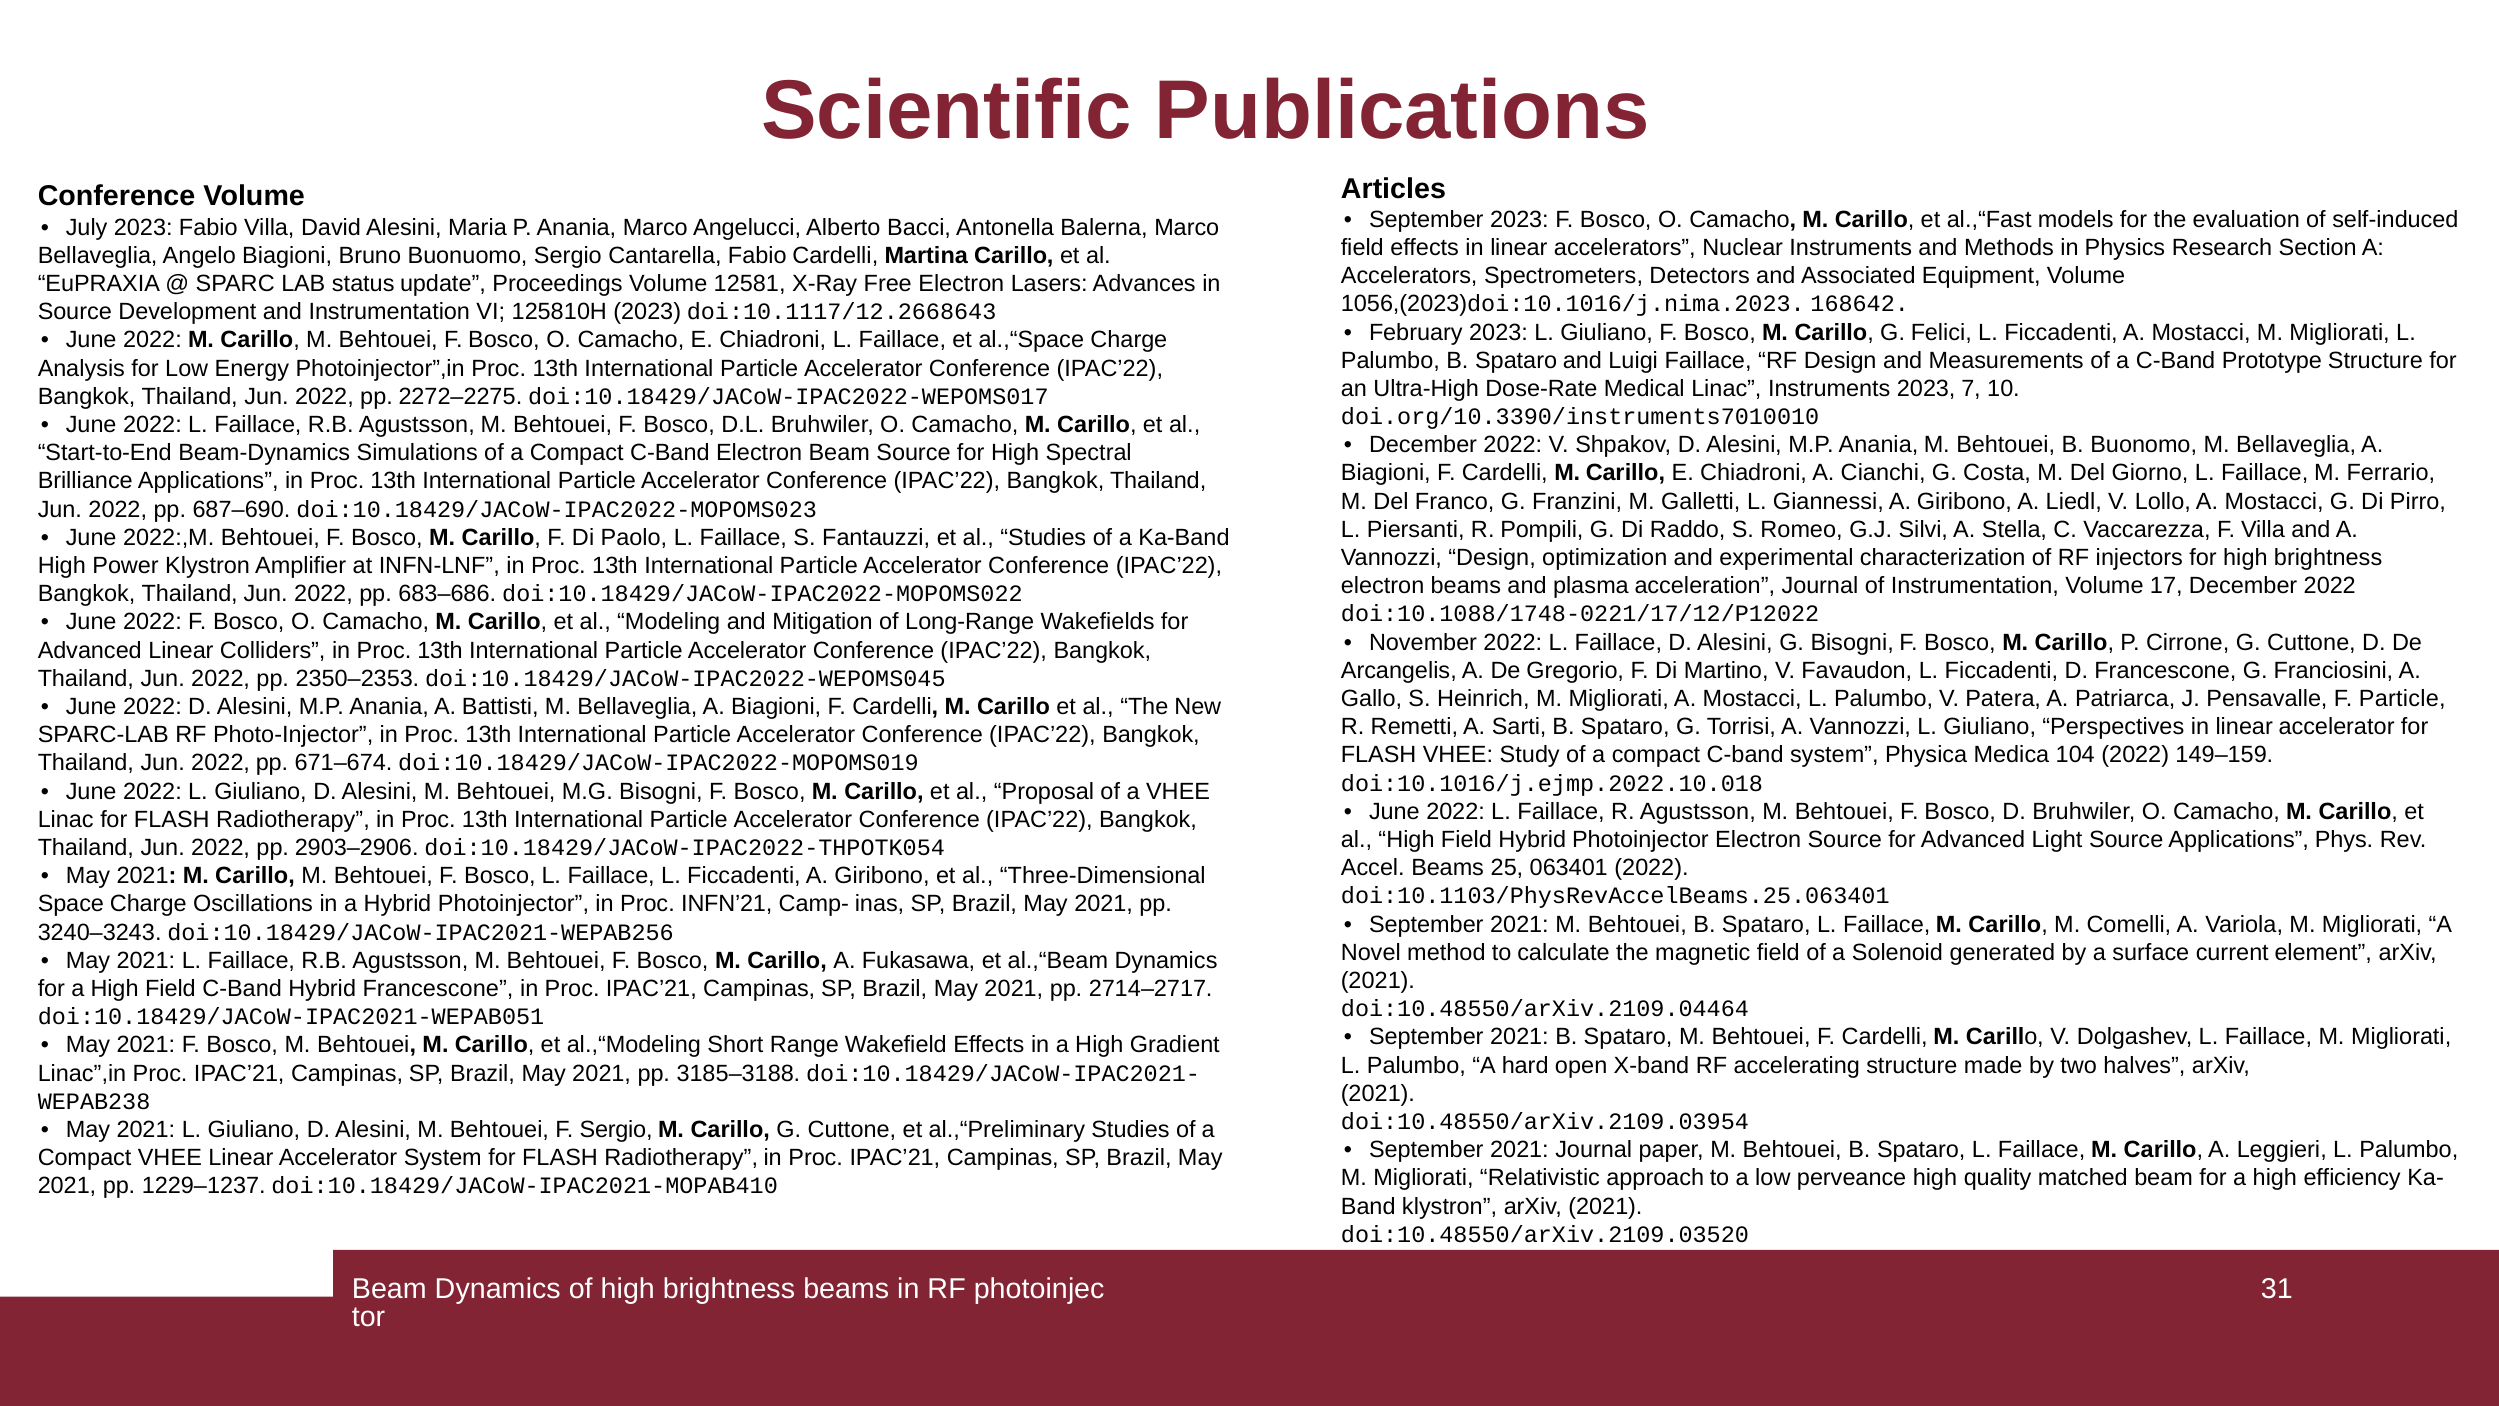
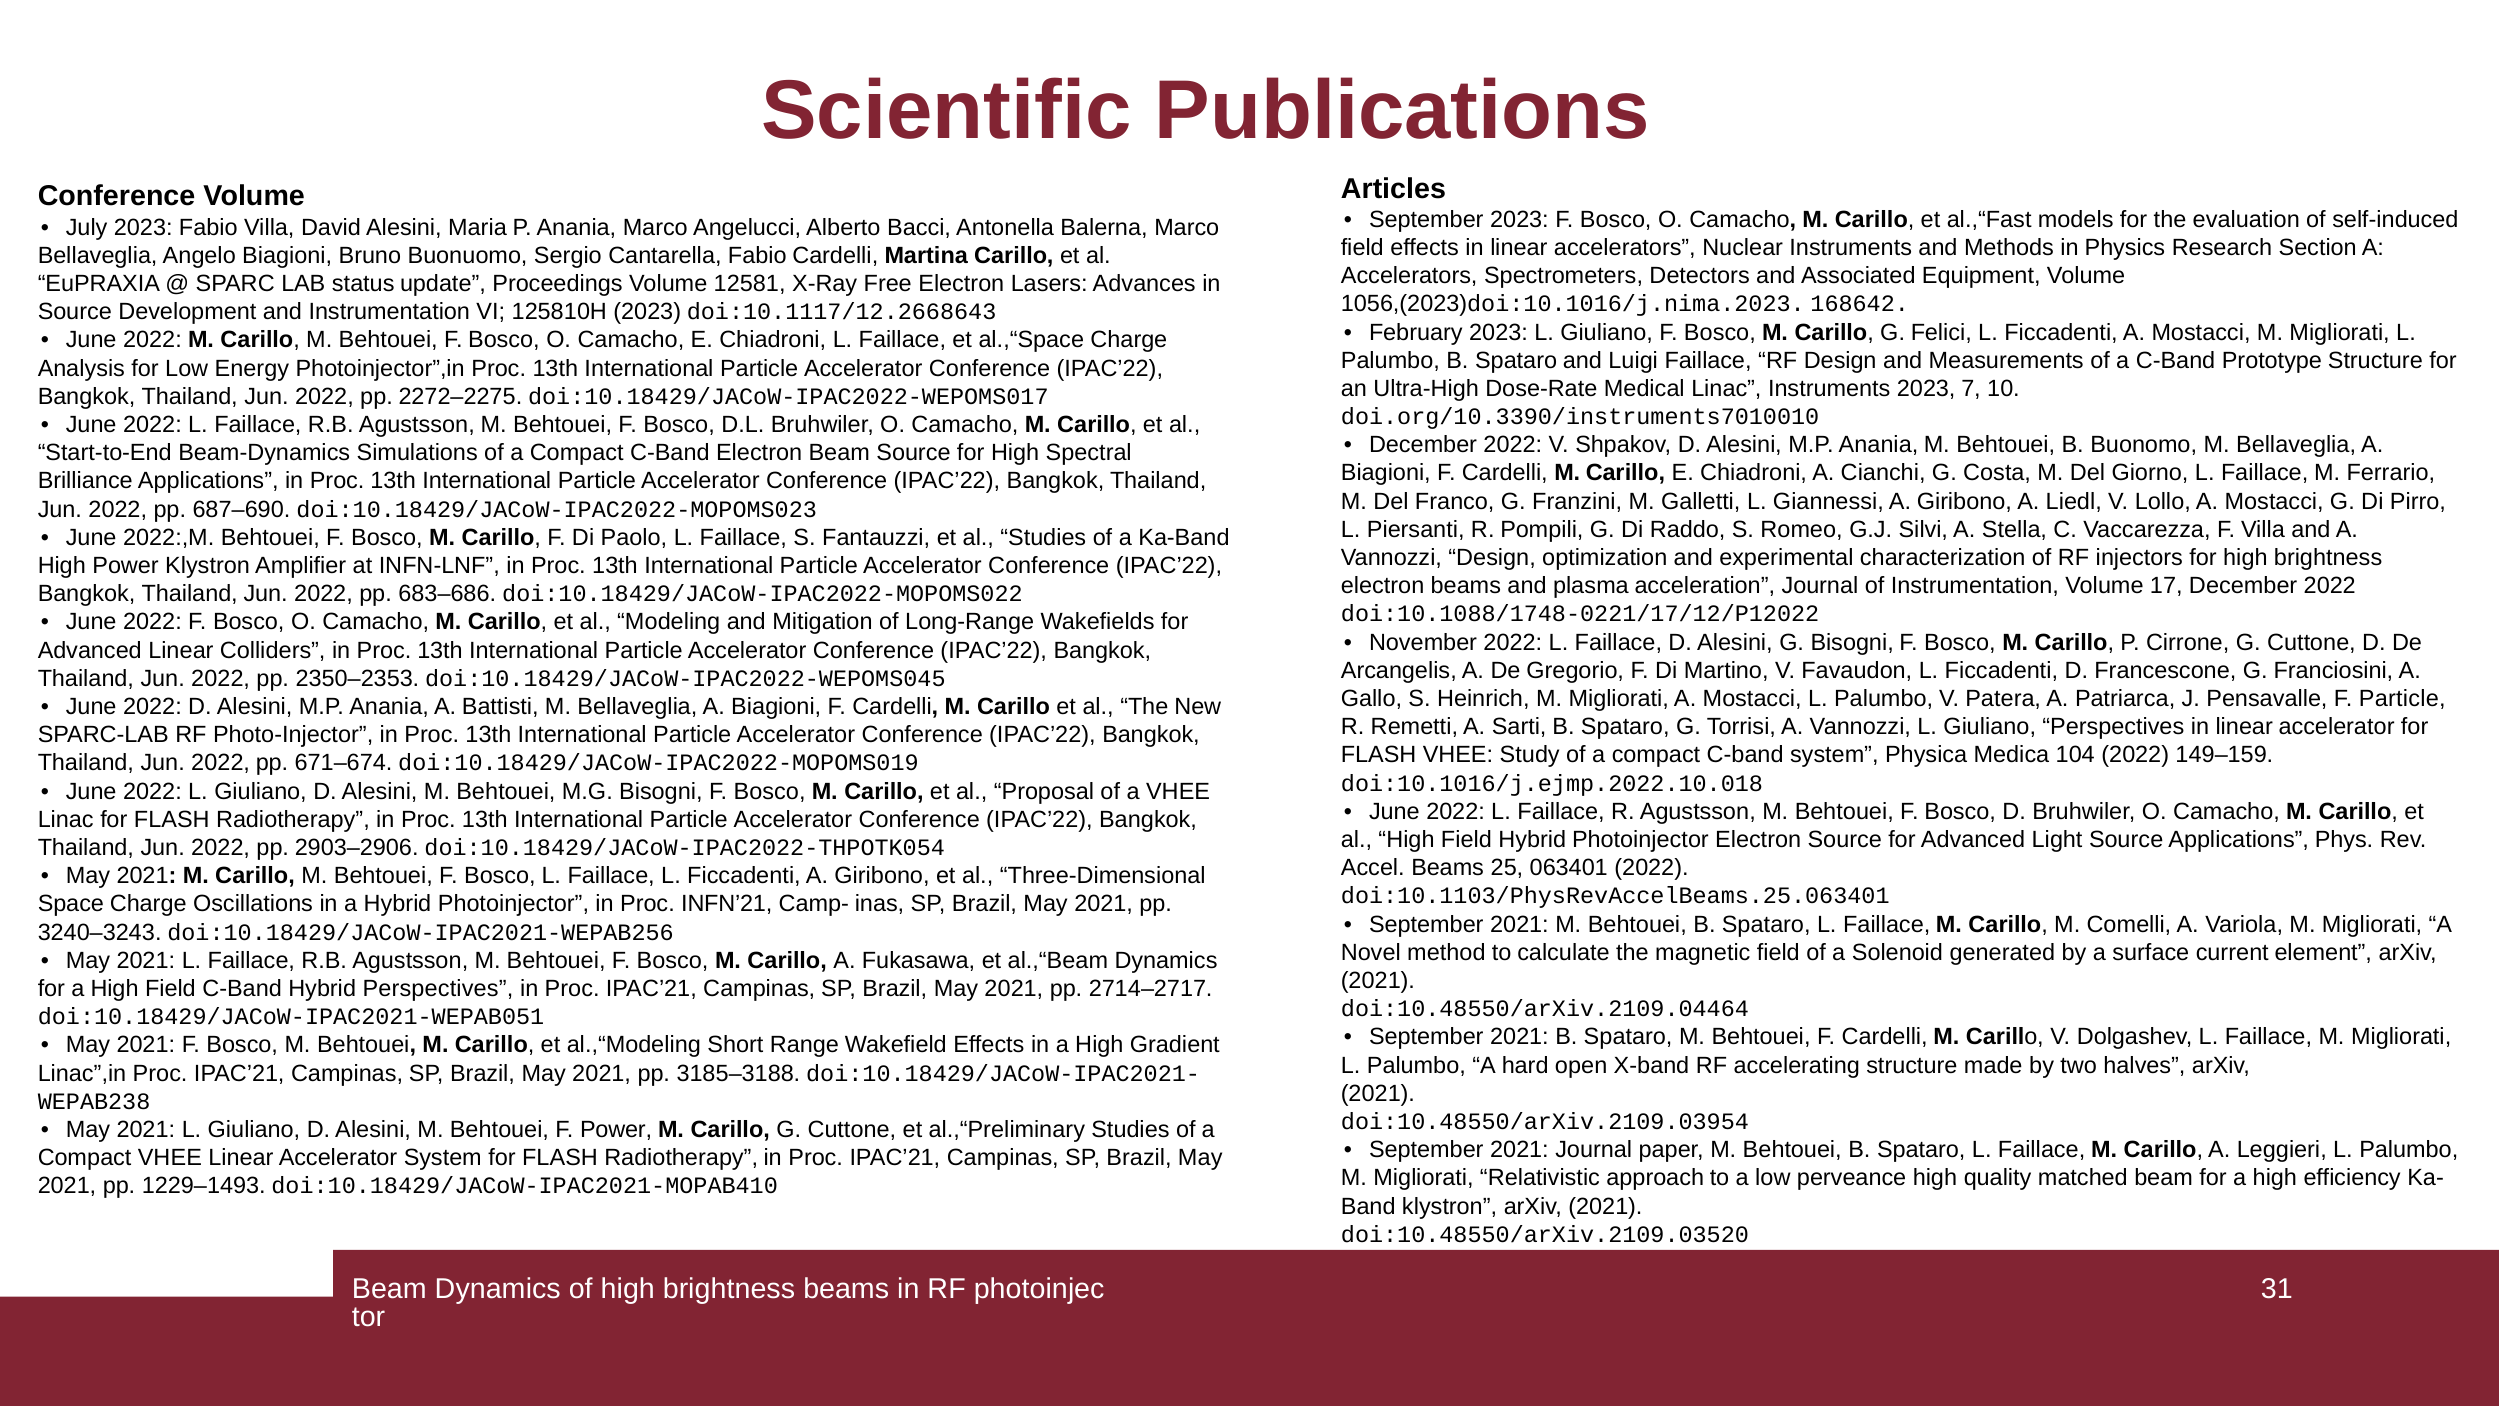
Hybrid Francescone: Francescone -> Perspectives (438, 988)
F Sergio: Sergio -> Power (616, 1129)
1229–1237: 1229–1237 -> 1229–1493 (204, 1186)
